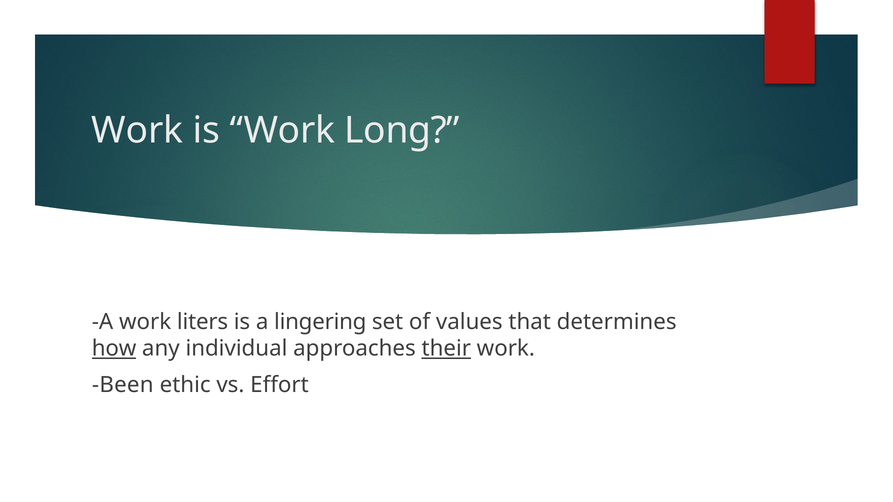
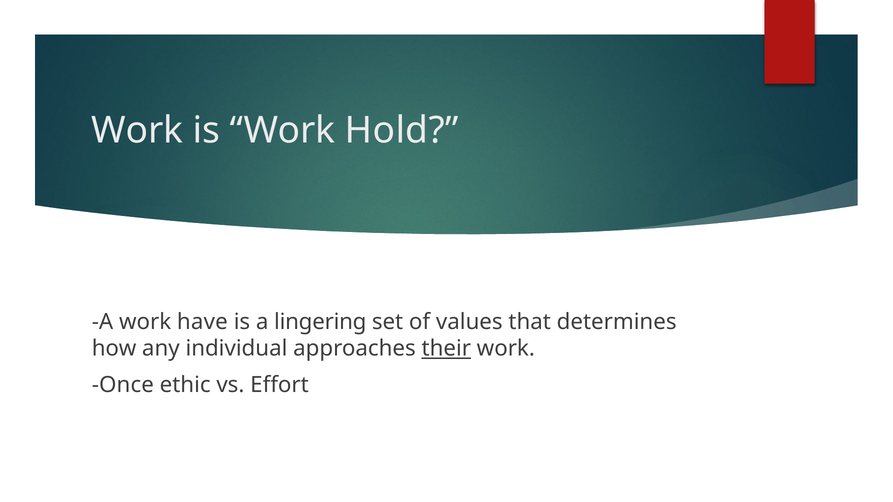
Long: Long -> Hold (402, 131)
liters: liters -> have (202, 322)
how underline: present -> none (114, 349)
Been: Been -> Once (123, 385)
